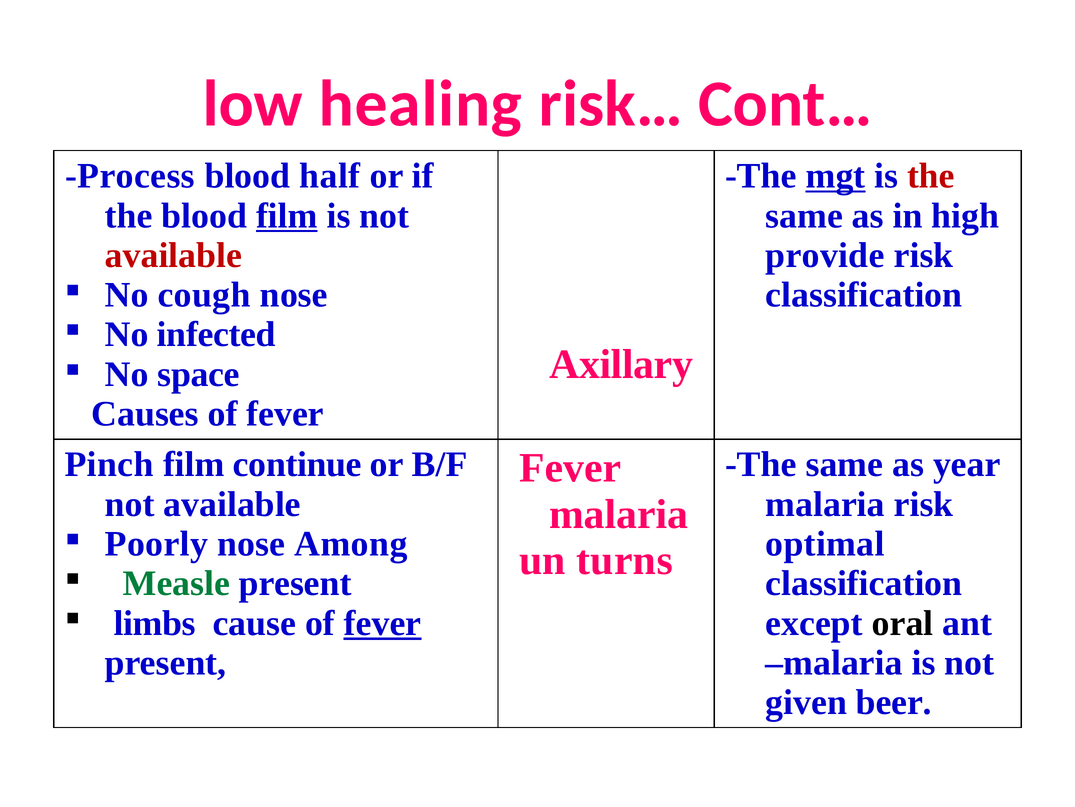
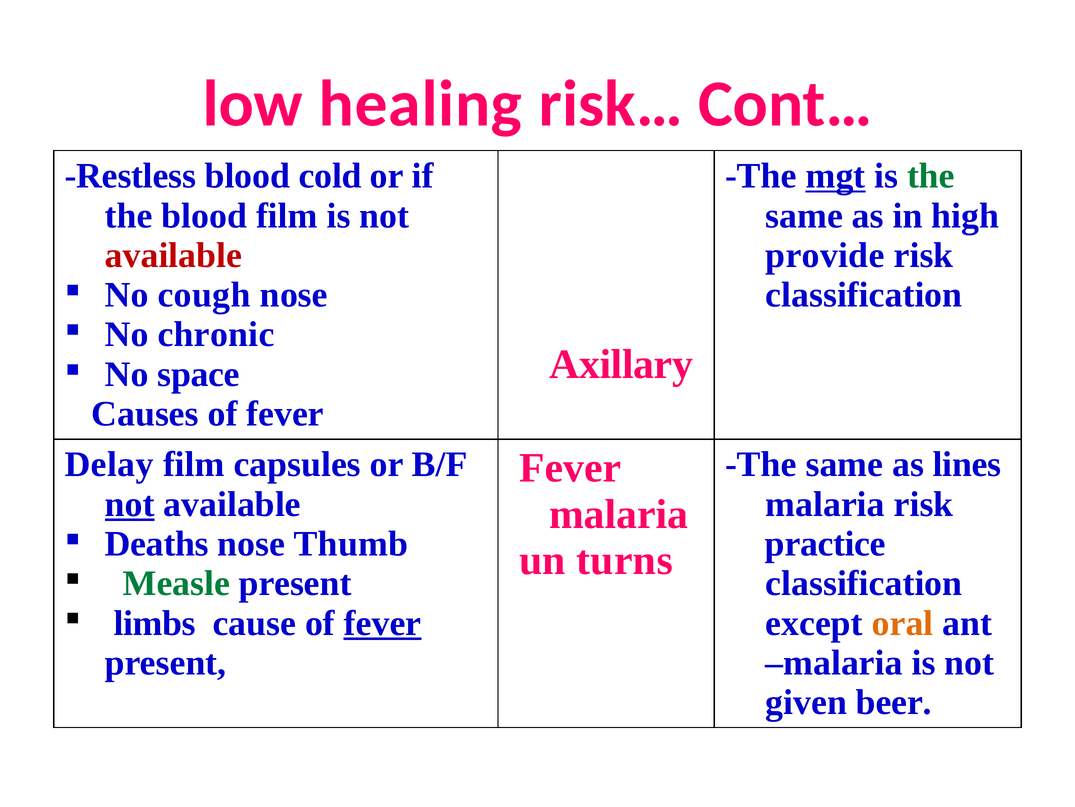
Process: Process -> Restless (130, 176)
half: half -> cold (330, 176)
the colour: red -> green (931, 176)
film underline: present -> none (287, 215)
infected: infected -> chronic (216, 334)
Pinch: Pinch -> Delay (109, 464)
continue: continue -> capsules (297, 464)
year: year -> lines (967, 464)
not underline: none -> present (130, 504)
Poorly: Poorly -> Deaths (157, 543)
Among: Among -> Thumb (351, 543)
optimal: optimal -> practice (825, 543)
oral colour: black -> orange (903, 623)
